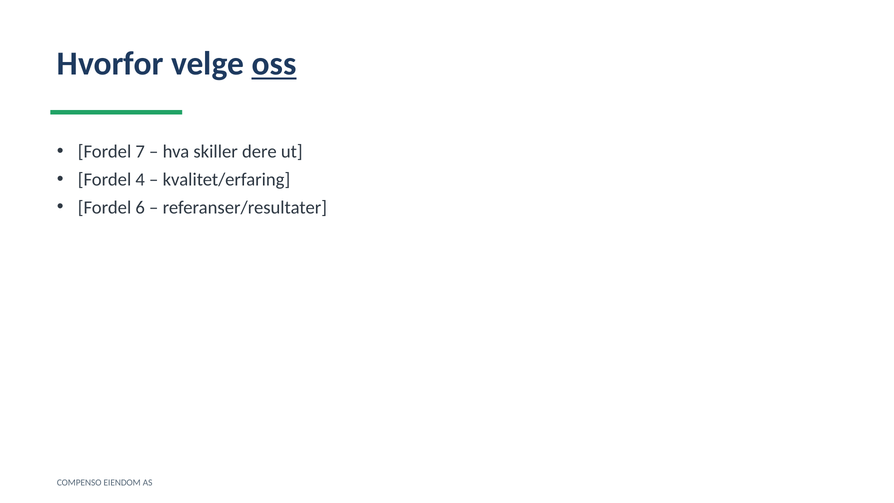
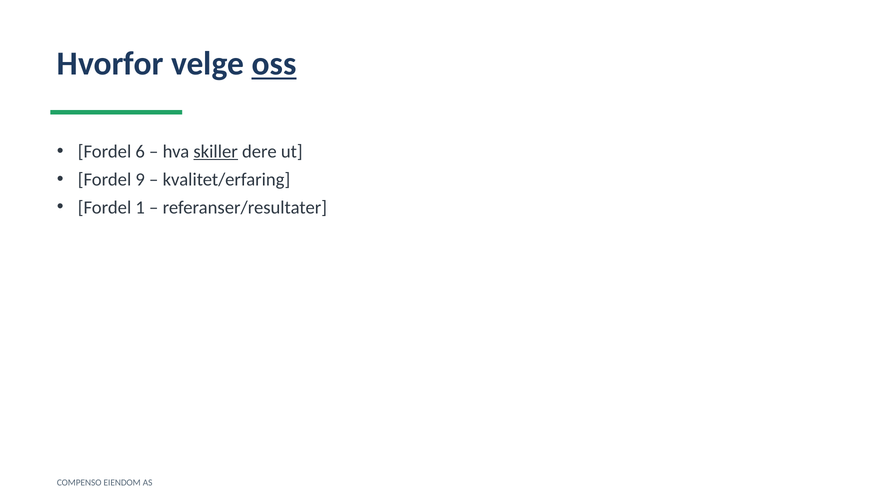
7: 7 -> 6 (140, 151)
skiller underline: none -> present (216, 151)
4: 4 -> 9 (140, 179)
6: 6 -> 1 (140, 207)
